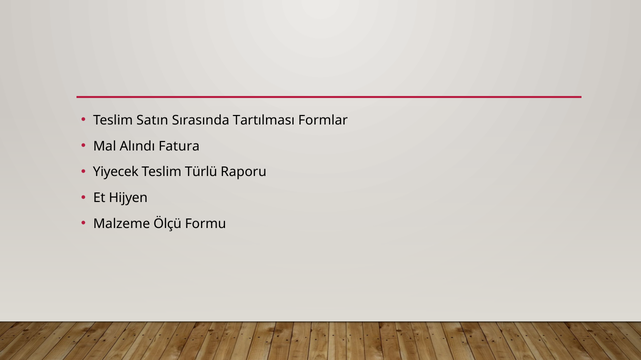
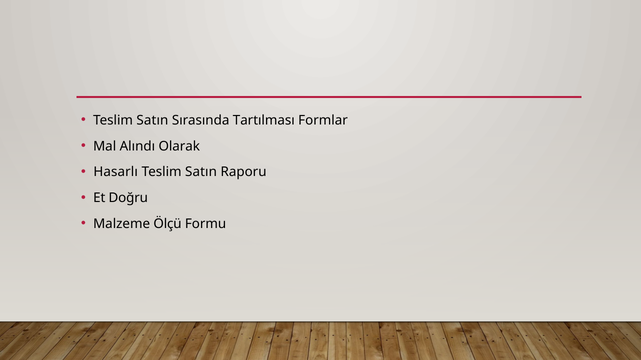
Fatura: Fatura -> Olarak (179, 146)
Yiyecek: Yiyecek -> Hasarlı (116, 172)
Türlü: Türlü -> Satın (201, 172)
Hijyen: Hijyen -> Doğru (128, 198)
